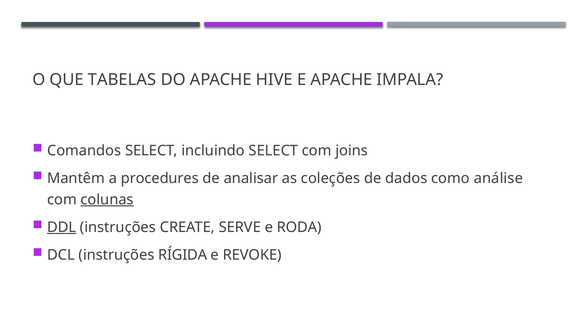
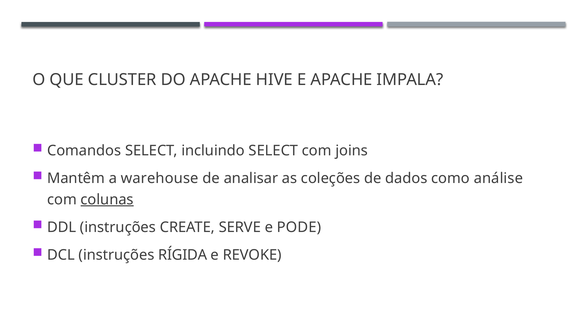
TABELAS: TABELAS -> CLUSTER (122, 80)
procedures: procedures -> warehouse (160, 179)
DDL underline: present -> none (62, 227)
RODA: RODA -> PODE (299, 227)
